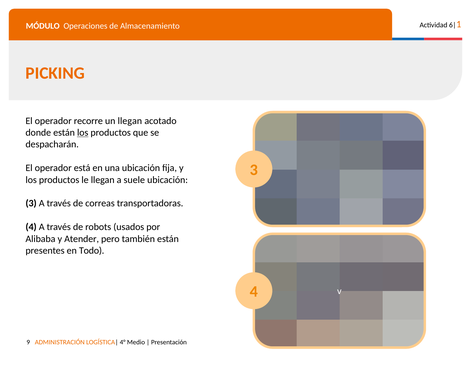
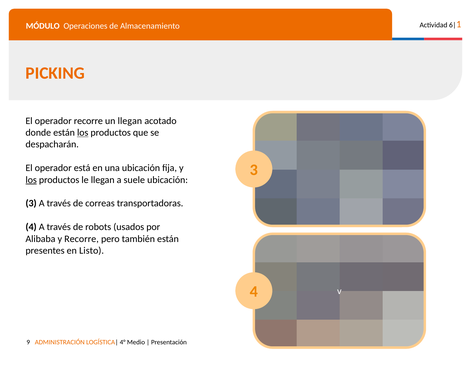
los underline: none -> present (31, 180)
y Atender: Atender -> Recorre (82, 239)
Todo: Todo -> Listo (92, 251)
